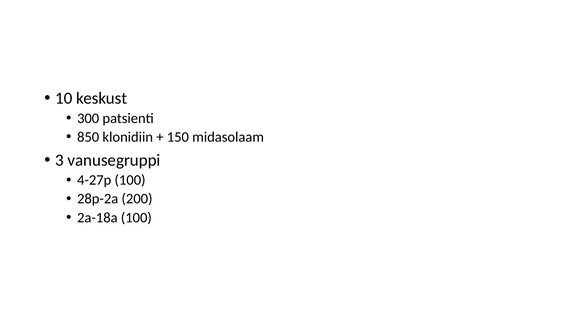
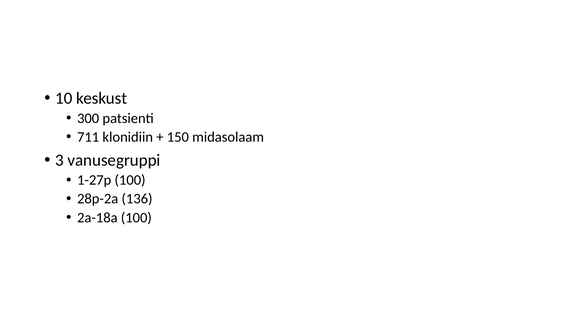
850: 850 -> 711 (88, 137)
4-27p: 4-27p -> 1-27p (94, 180)
200: 200 -> 136 (137, 199)
